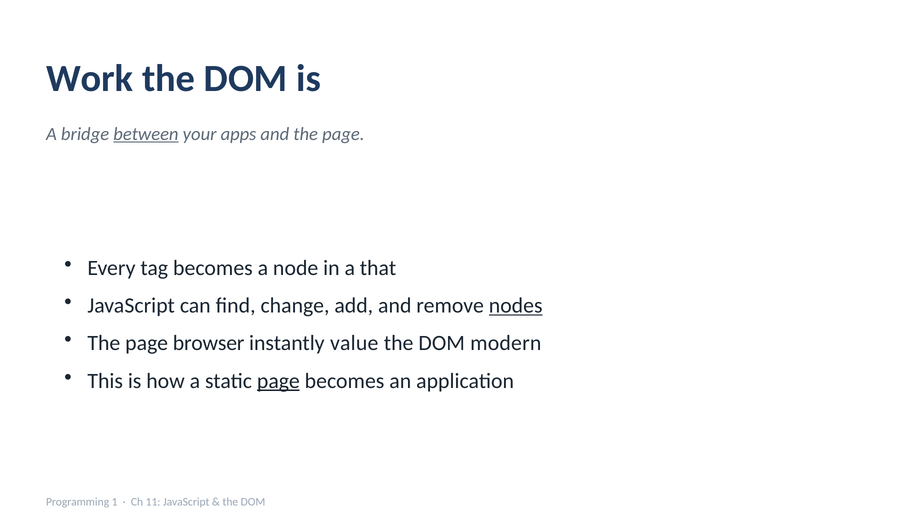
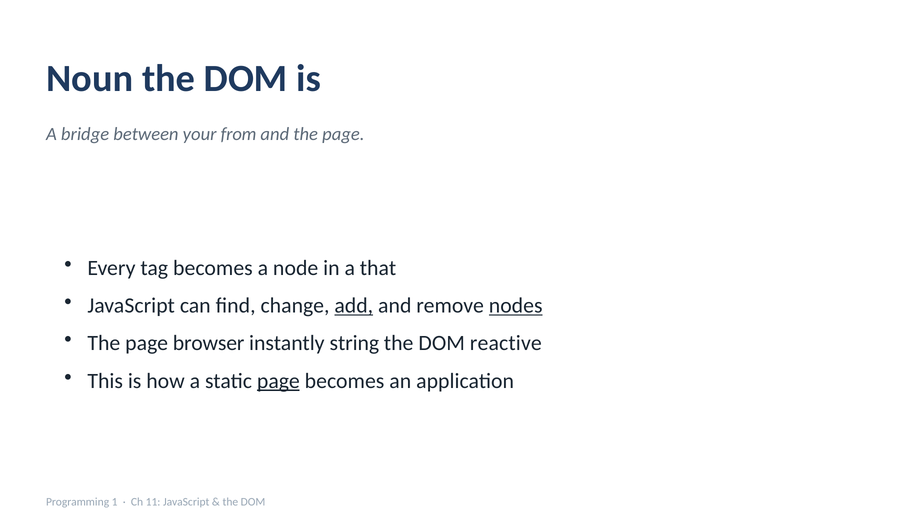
Work: Work -> Noun (90, 79)
between underline: present -> none (146, 134)
apps: apps -> from (239, 134)
add underline: none -> present (354, 305)
value: value -> string (354, 343)
modern: modern -> reactive (506, 343)
